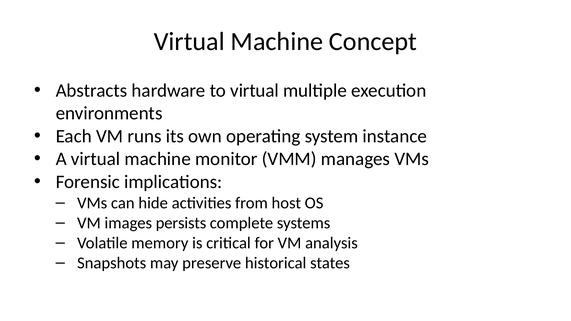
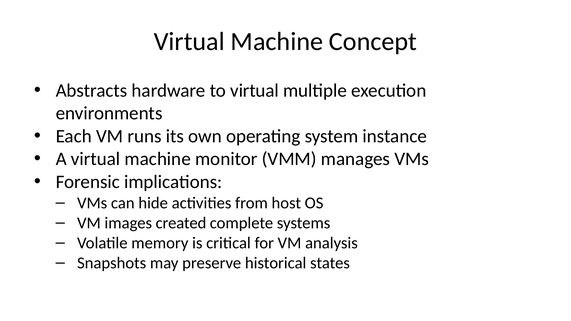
persists: persists -> created (181, 223)
